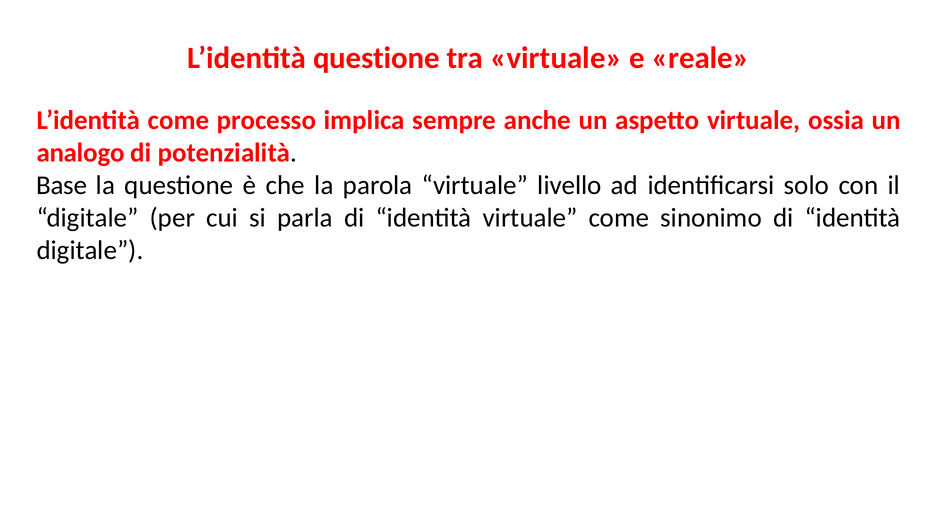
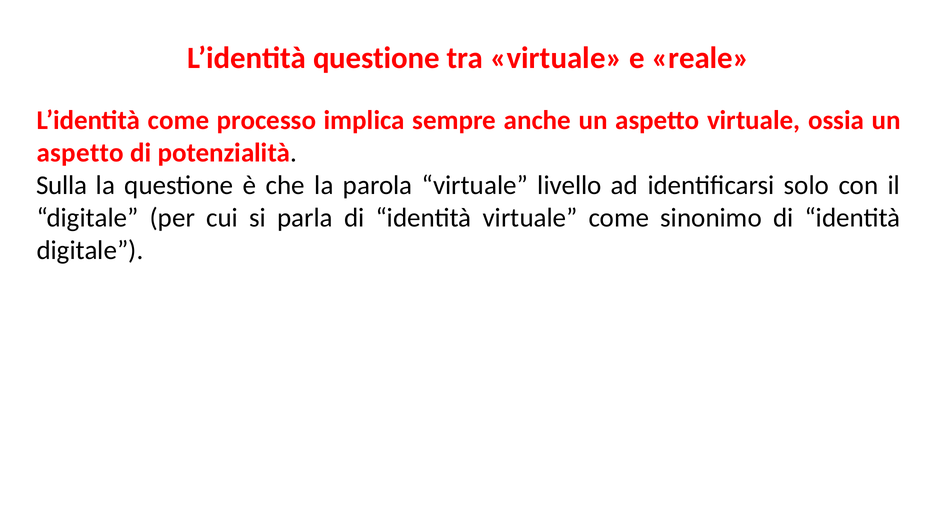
analogo: analogo -> aspetto (80, 153)
Base: Base -> Sulla (62, 185)
